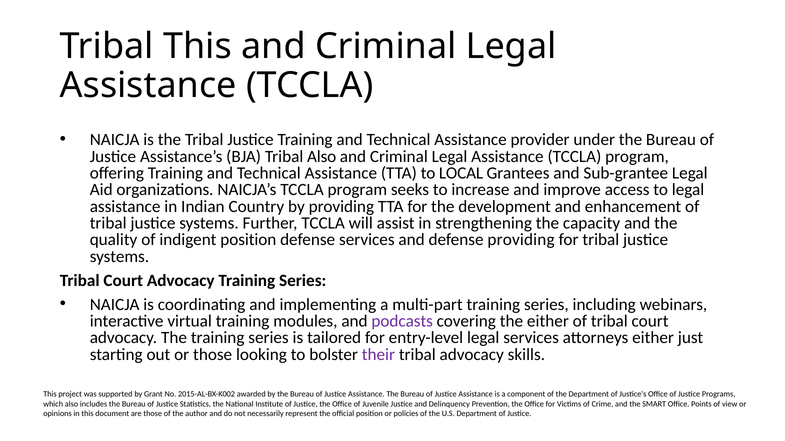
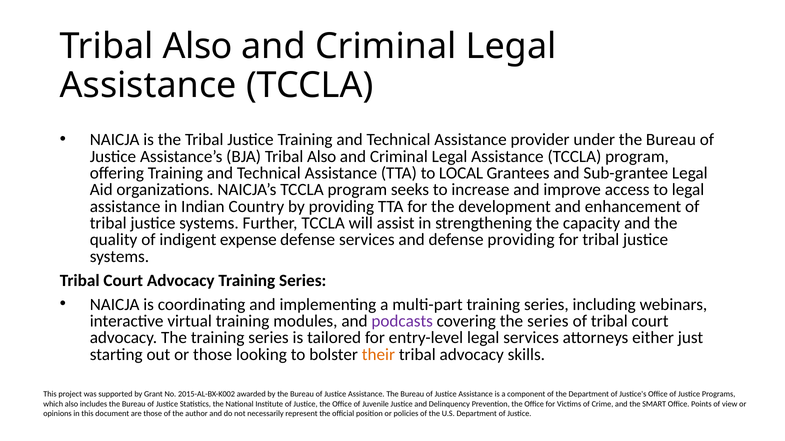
This: This -> Also (198, 47)
indigent position: position -> expense (248, 240)
the either: either -> series (548, 321)
their colour: purple -> orange (378, 355)
